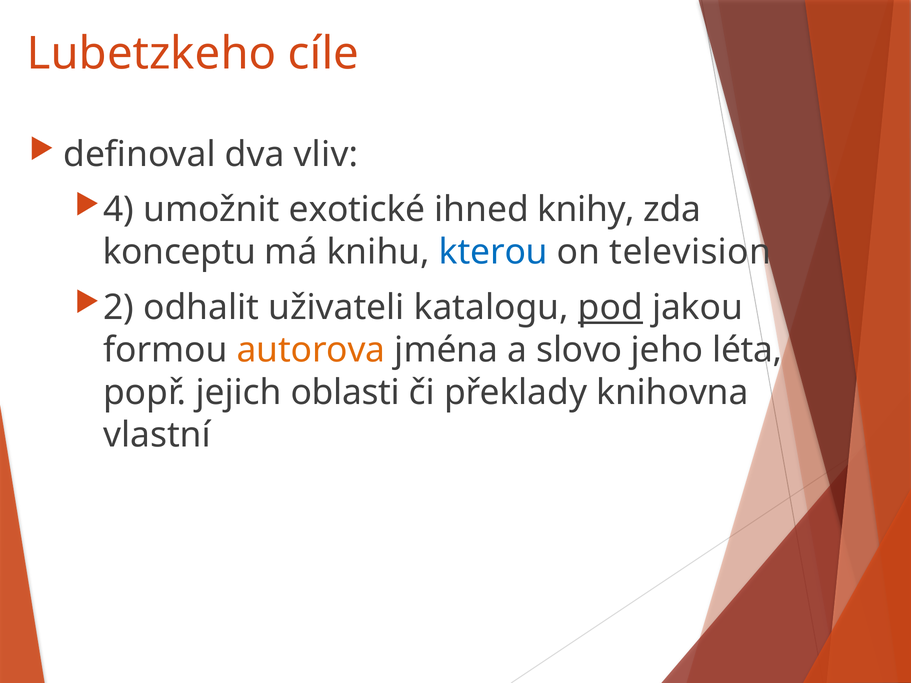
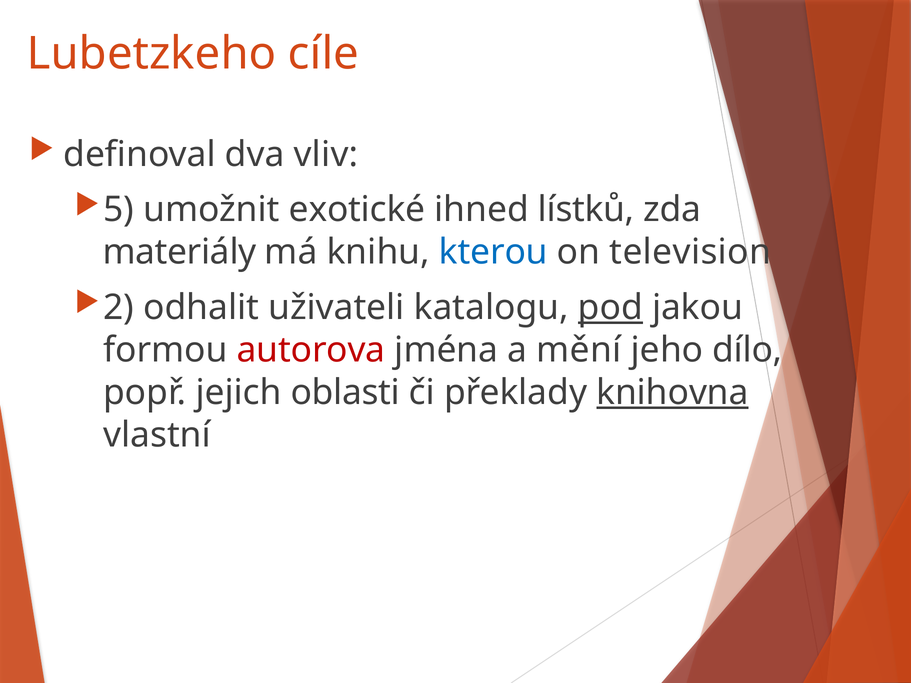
4: 4 -> 5 (119, 210)
knihy: knihy -> lístků (586, 210)
konceptu: konceptu -> materiály (179, 252)
autorova colour: orange -> red (311, 350)
slovo: slovo -> mění (579, 350)
léta: léta -> dílo (747, 350)
knihovna underline: none -> present (672, 393)
